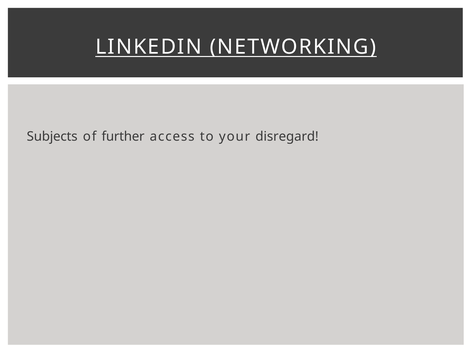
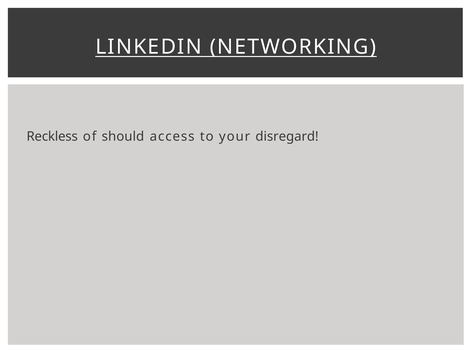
Subjects: Subjects -> Reckless (52, 137)
further: further -> should (123, 137)
